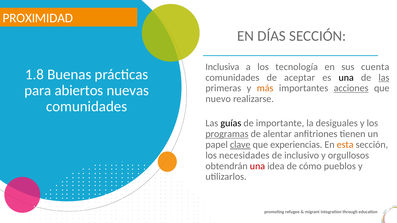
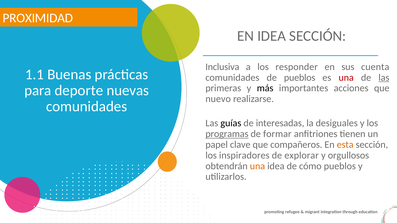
EN DÍAS: DÍAS -> IDEA (272, 36)
tecnología: tecnología -> responder (297, 67)
1.8: 1.8 -> 1.1 (35, 74)
de aceptar: aceptar -> pueblos (300, 78)
una colour: black -> red (346, 78)
más colour: orange -> black (265, 88)
acciones underline: present -> none (351, 88)
abiertos: abiertos -> deporte (79, 91)
importante: importante -> interesadas (280, 123)
alentar: alentar -> formar (277, 134)
clave underline: present -> none (240, 145)
experiencias: experiencias -> compañeros (296, 145)
necesidades: necesidades -> inspiradores (244, 156)
inclusivo: inclusivo -> explorar (302, 156)
una colour: red -> orange (257, 166)
